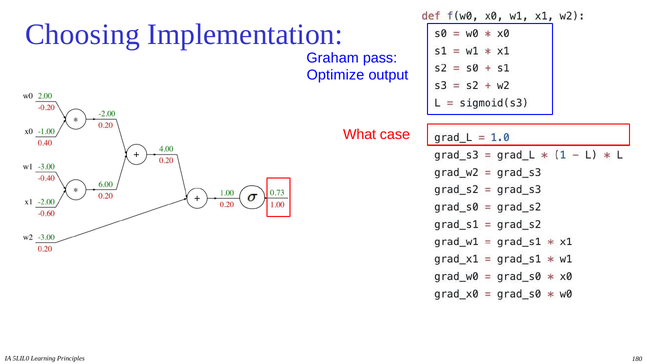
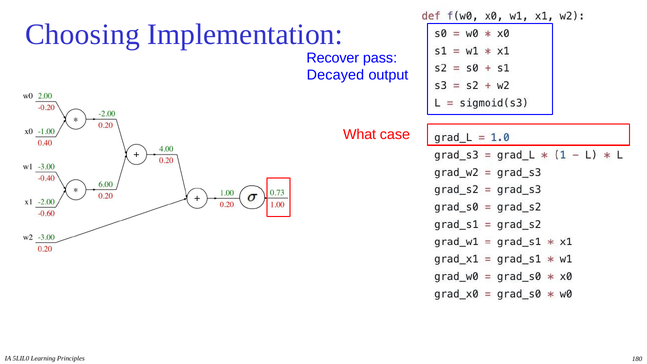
Graham: Graham -> Recover (333, 58)
Optimize: Optimize -> Decayed (335, 75)
